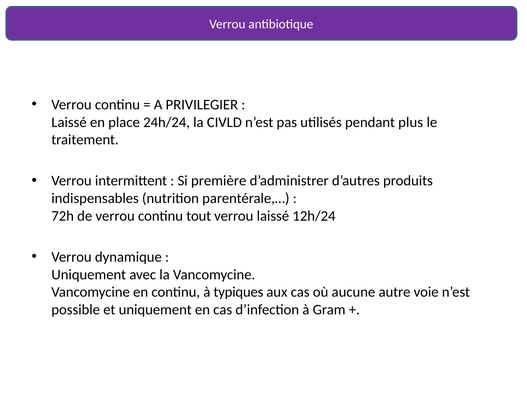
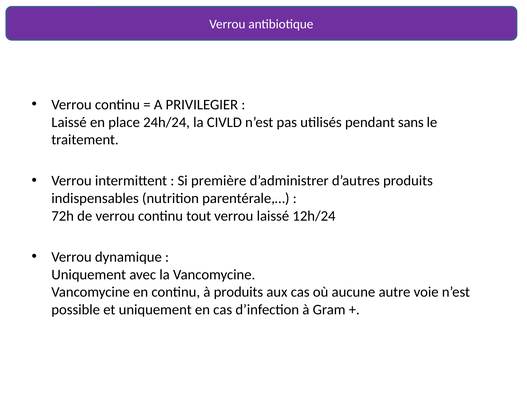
plus: plus -> sans (411, 122)
à typiques: typiques -> produits (238, 292)
